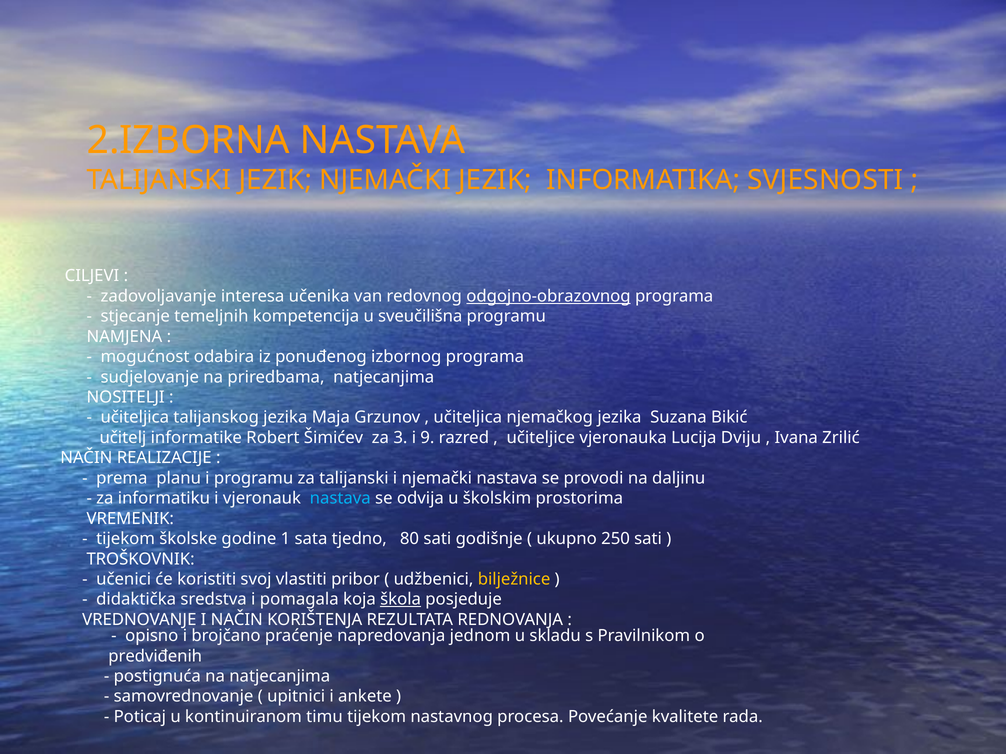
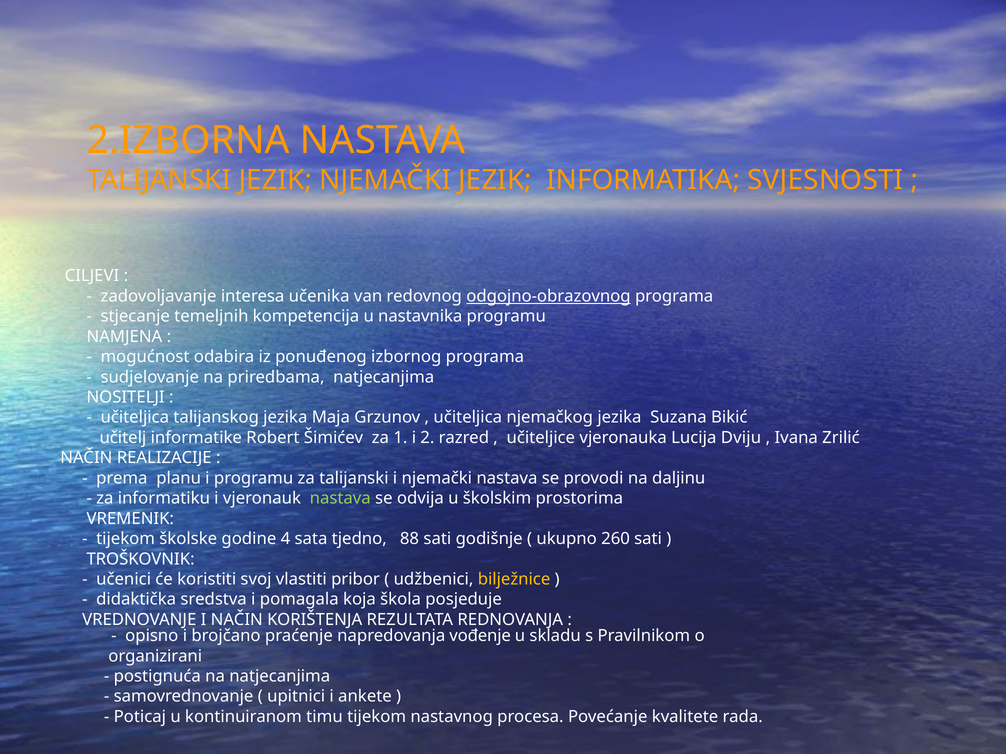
sveučilišna: sveučilišna -> nastavnika (420, 317)
3: 3 -> 1 (400, 438)
9: 9 -> 2 (427, 438)
nastava colour: light blue -> light green (340, 499)
1: 1 -> 4 (285, 539)
80: 80 -> 88 (409, 539)
250: 250 -> 260 (616, 539)
škola underline: present -> none (401, 600)
jednom: jednom -> vođenje (480, 636)
predviđenih: predviđenih -> organizirani (155, 656)
